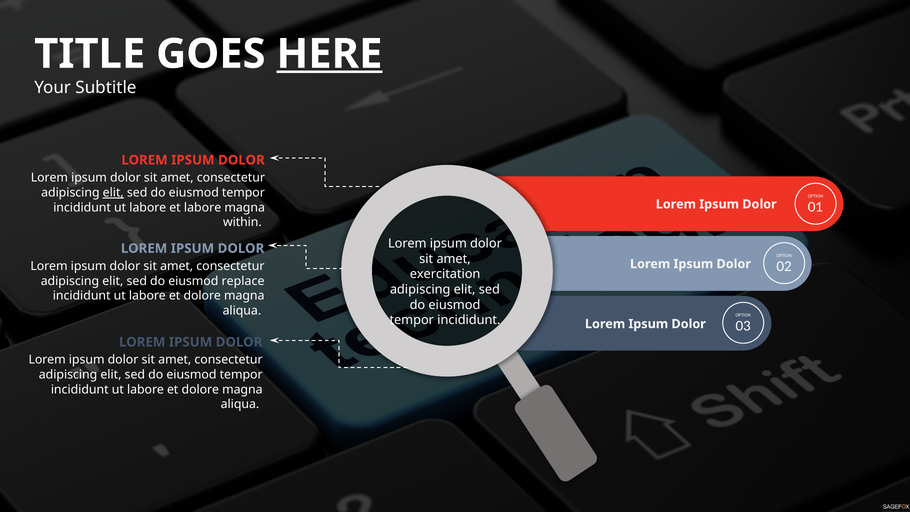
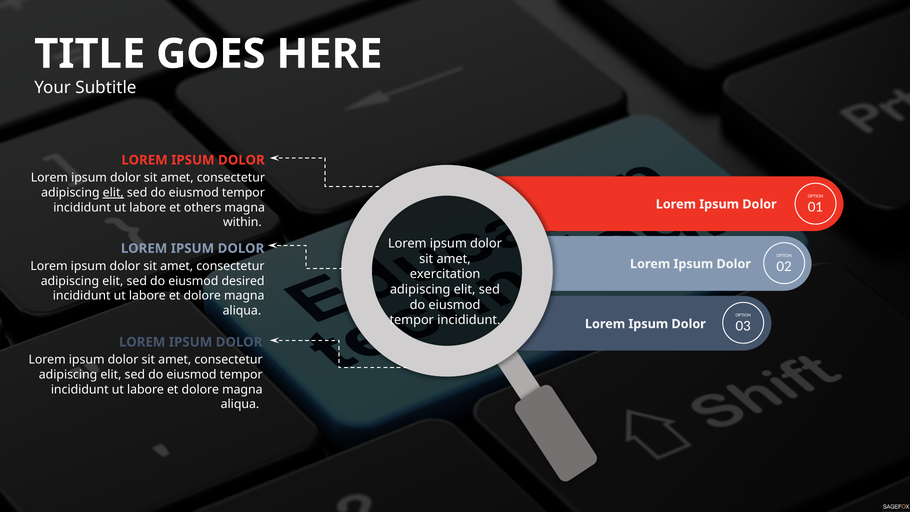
HERE underline: present -> none (329, 54)
et labore: labore -> others (203, 207)
replace: replace -> desired (243, 281)
